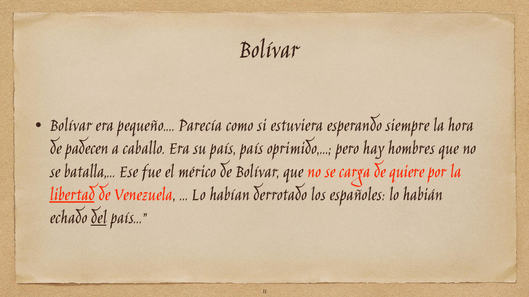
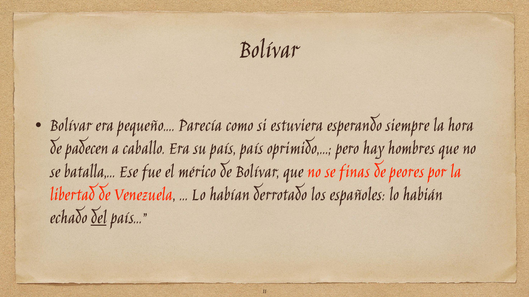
carga: carga -> finas (354, 171)
quiere: quiere -> peores (406, 171)
libertad underline: present -> none (72, 194)
